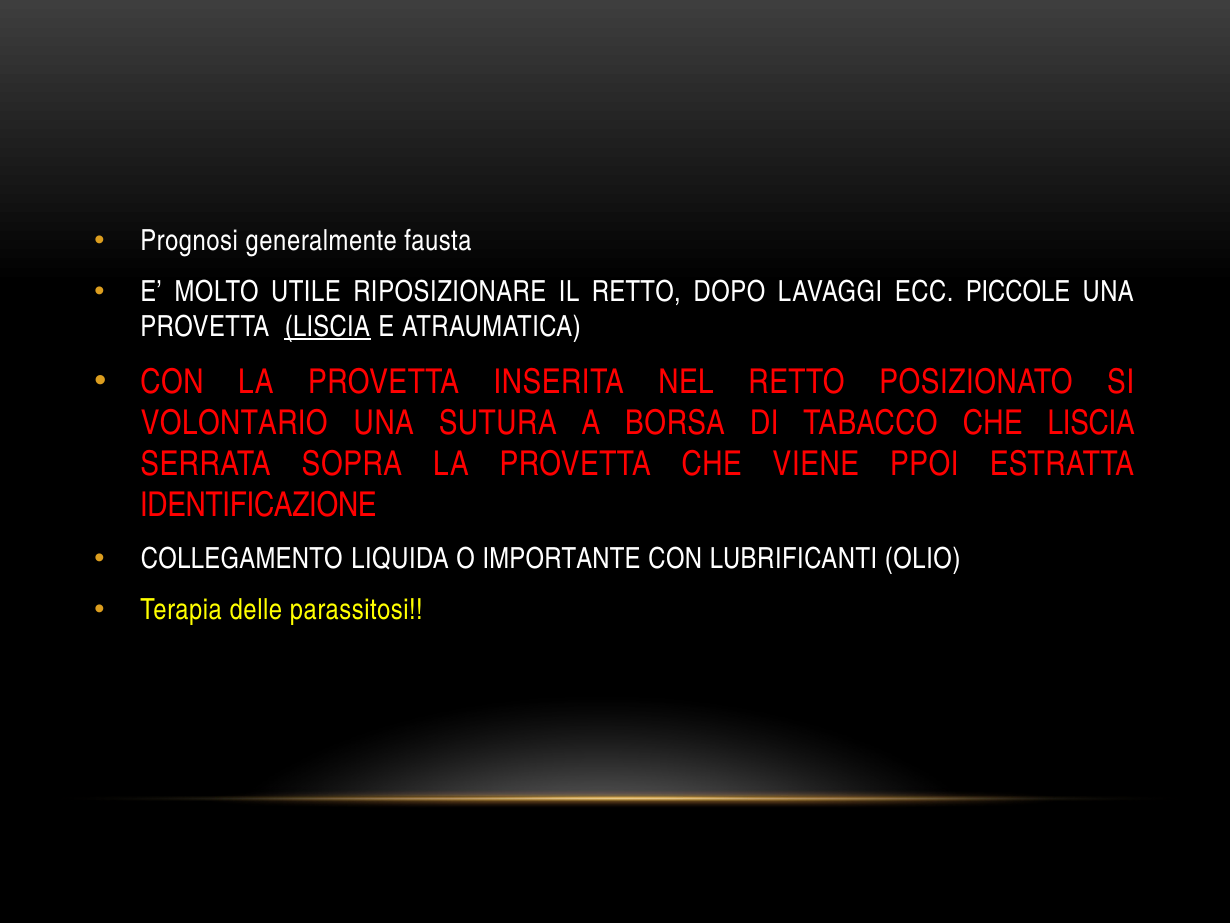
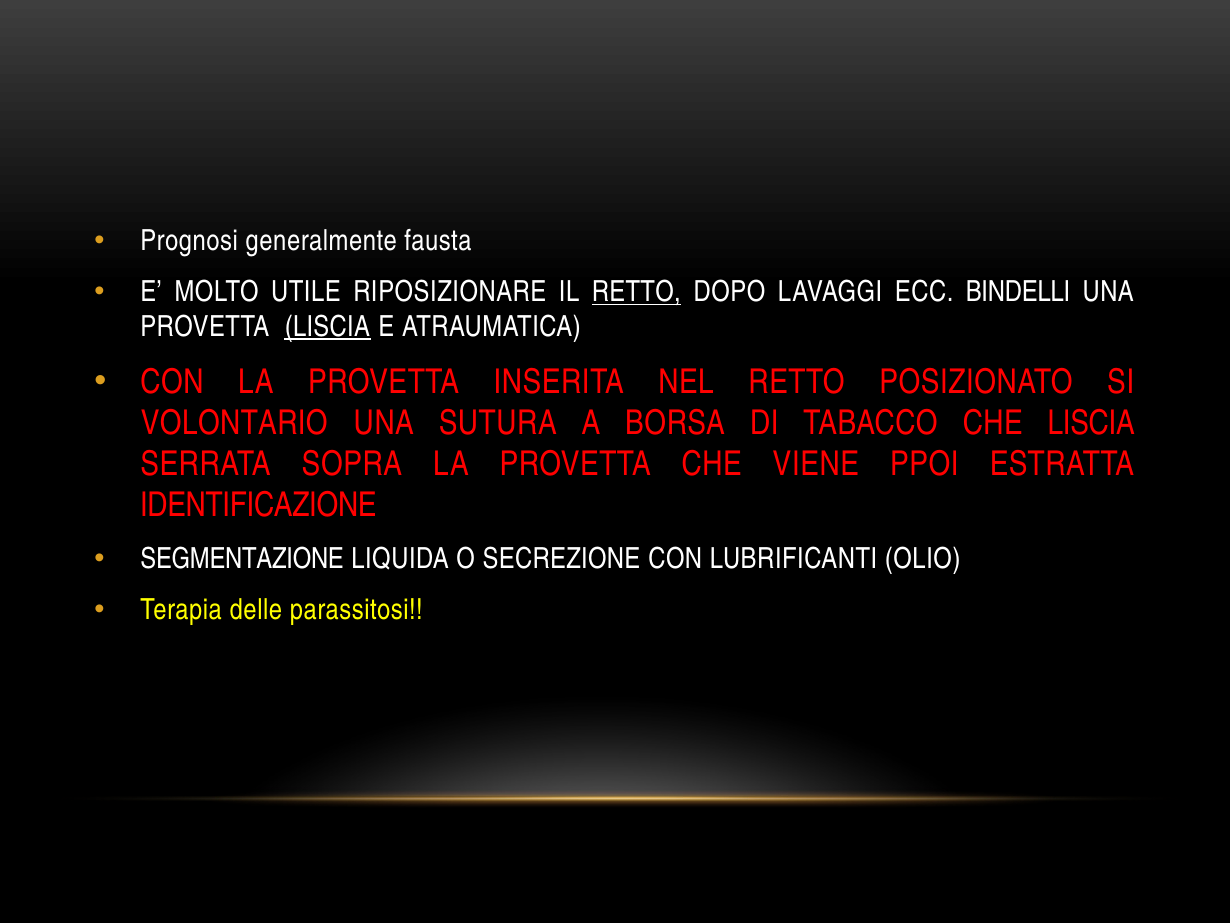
RETTO underline: none -> present (636, 292)
PICCOLE: PICCOLE -> BINDELLI (1018, 292)
COLLEGAMENTO: COLLEGAMENTO -> SEGMENTAZIONE (242, 559)
IMPORTANTE: IMPORTANTE -> SECREZIONE (561, 559)
